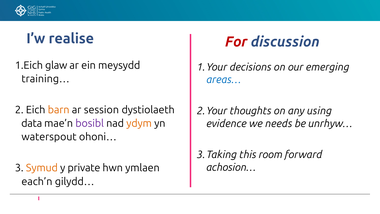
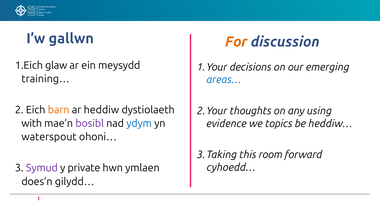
realise: realise -> gallwn (71, 38)
For colour: red -> orange (236, 42)
session: session -> heddiw (101, 110)
data: data -> with (32, 123)
ydym colour: orange -> blue (139, 123)
needs: needs -> topics (279, 123)
unrhyw…: unrhyw… -> heddiw… (330, 123)
achosion…: achosion… -> cyhoedd… (231, 167)
Symud colour: orange -> purple (42, 168)
each’n: each’n -> does’n (37, 181)
